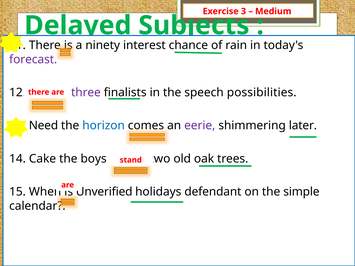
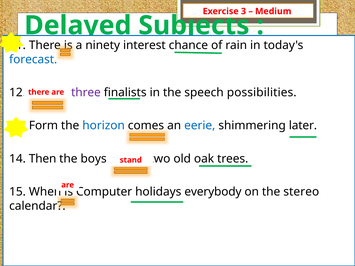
forecast colour: purple -> blue (33, 59)
Need: Need -> Form (43, 126)
eerie colour: purple -> blue (200, 126)
Cake: Cake -> Then (43, 159)
Unverified: Unverified -> Computer (104, 192)
defendant: defendant -> everybody (213, 192)
simple: simple -> stereo (301, 192)
